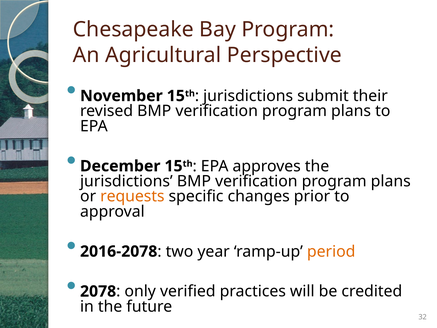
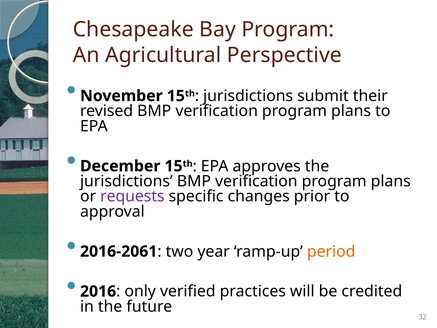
requests colour: orange -> purple (132, 196)
2016-2078: 2016-2078 -> 2016-2061 (119, 251)
2078: 2078 -> 2016 (98, 291)
